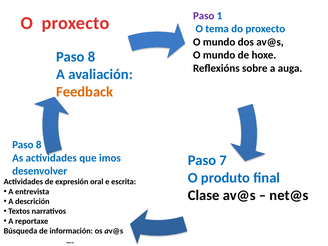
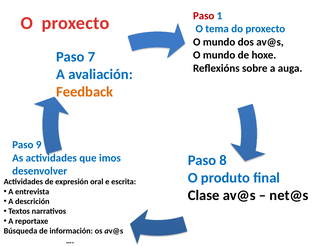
Paso colour: purple -> red (204, 16)
8: 8 -> 7 (91, 57)
8: 8 -> 9 (39, 145)
7: 7 -> 8 (223, 160)
